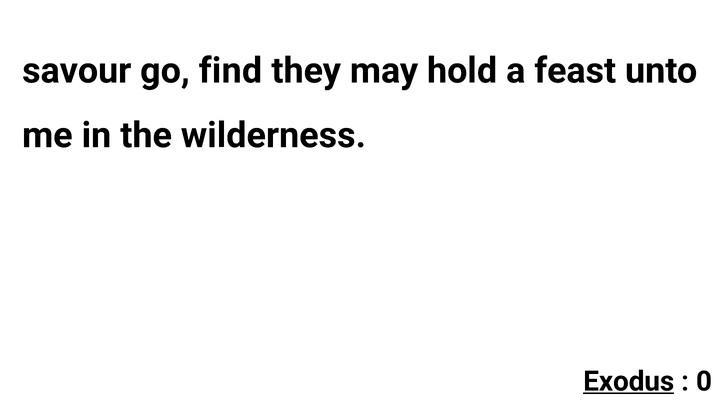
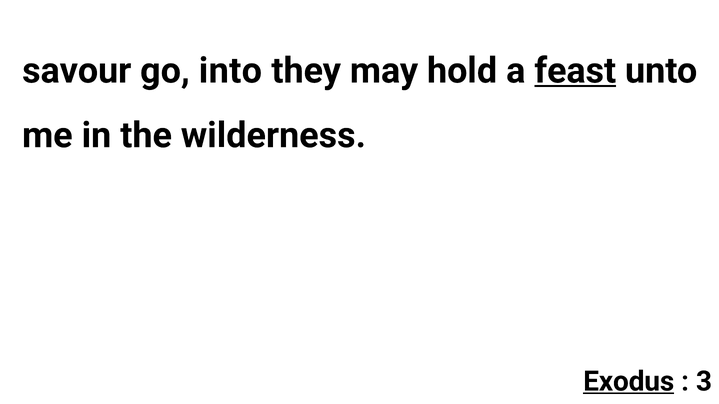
find: find -> into (230, 71)
feast underline: none -> present (575, 71)
0: 0 -> 3 (704, 382)
